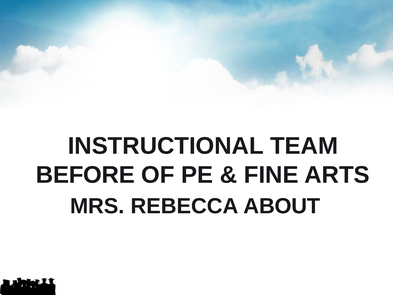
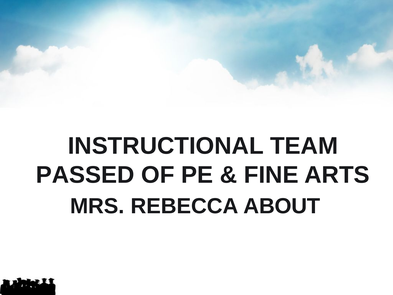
BEFORE: BEFORE -> PASSED (85, 175)
